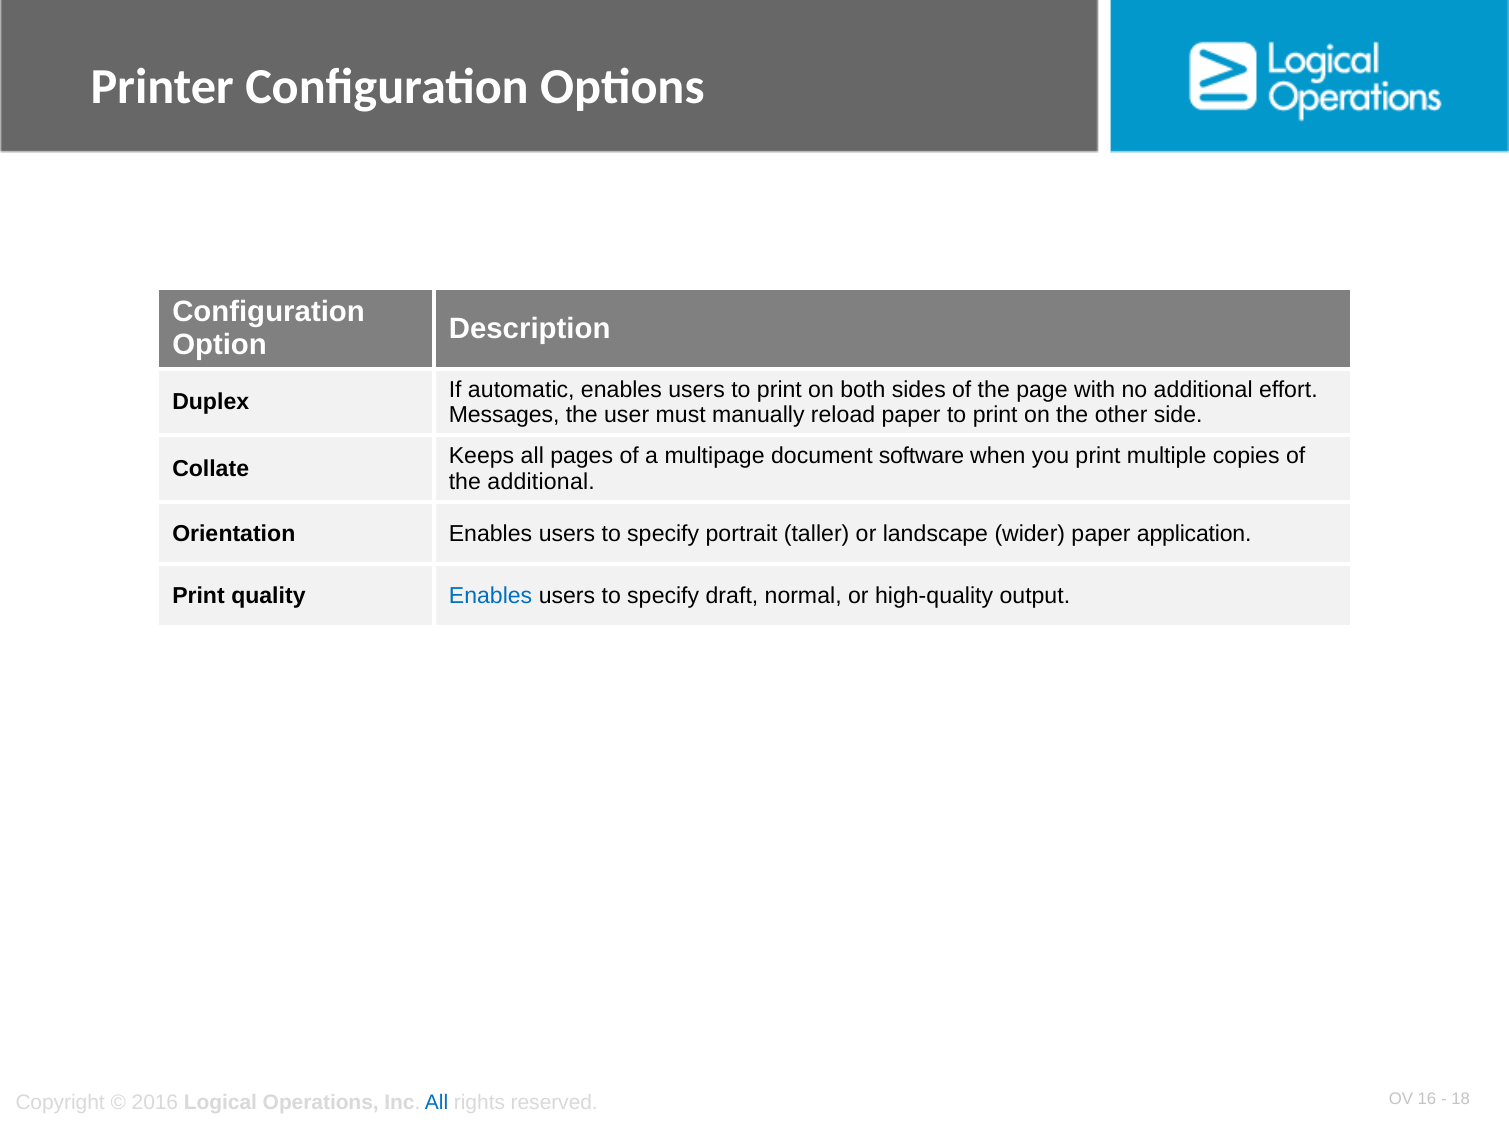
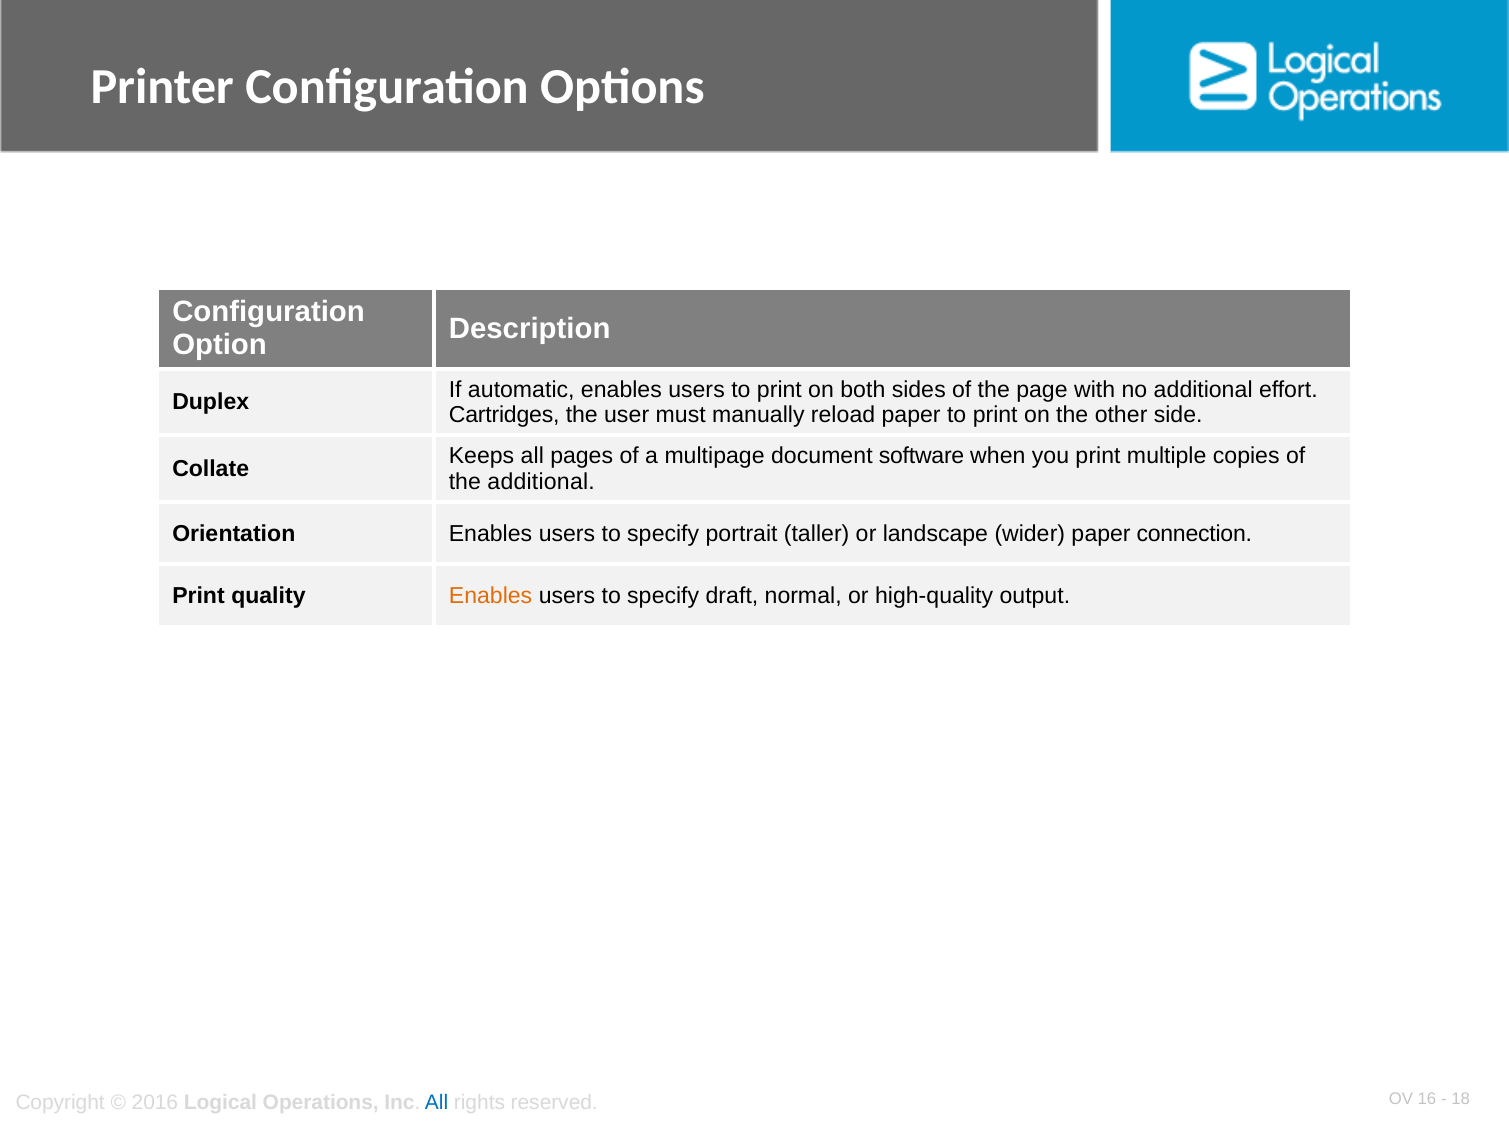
Messages: Messages -> Cartridges (504, 415)
application: application -> connection (1194, 533)
Enables colour: blue -> orange (491, 596)
